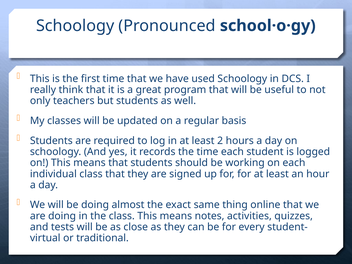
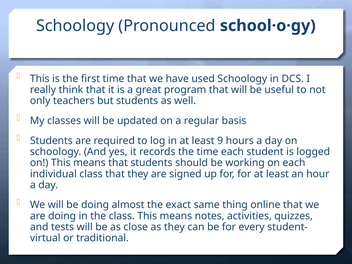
2: 2 -> 9 (220, 141)
